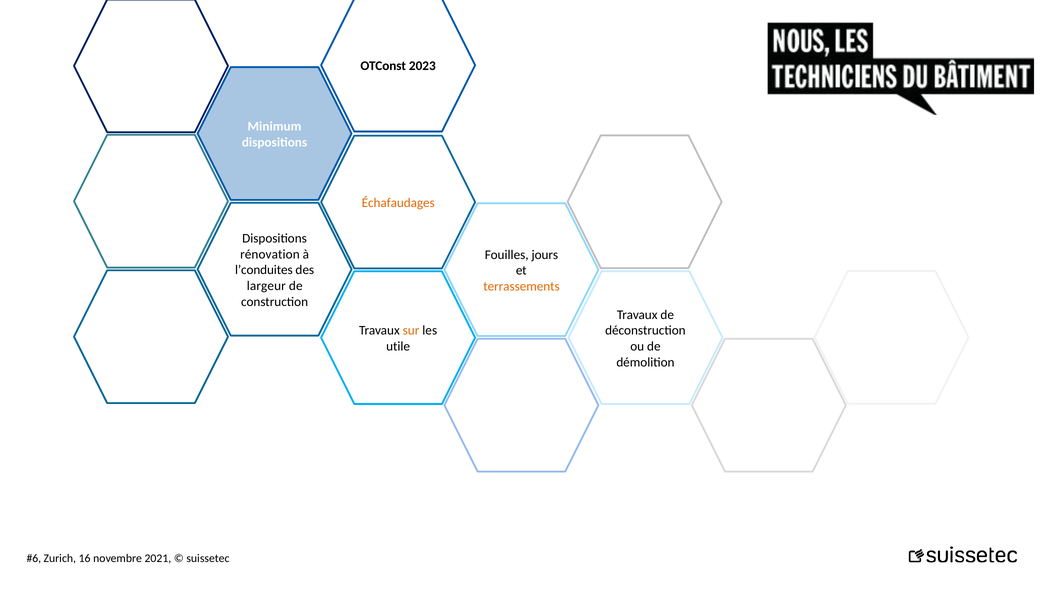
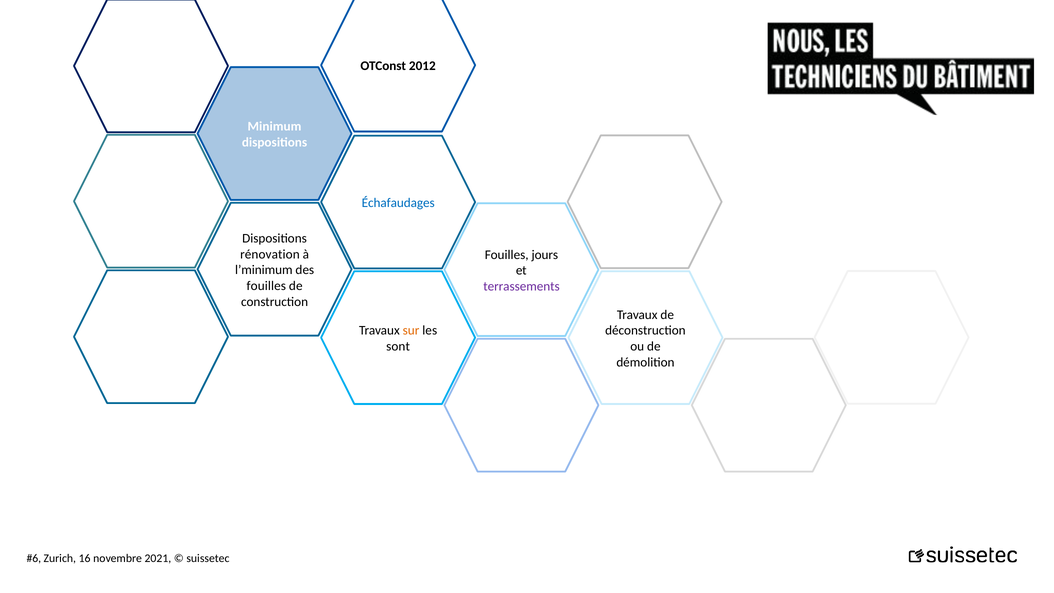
2023: 2023 -> 2012 (422, 66)
Échafaudages colour: orange -> blue (398, 203)
l’conduites: l’conduites -> l’minimum (264, 270)
largeur: largeur -> fouilles (266, 286)
terrassements colour: orange -> purple (521, 286)
utile: utile -> sont (398, 346)
